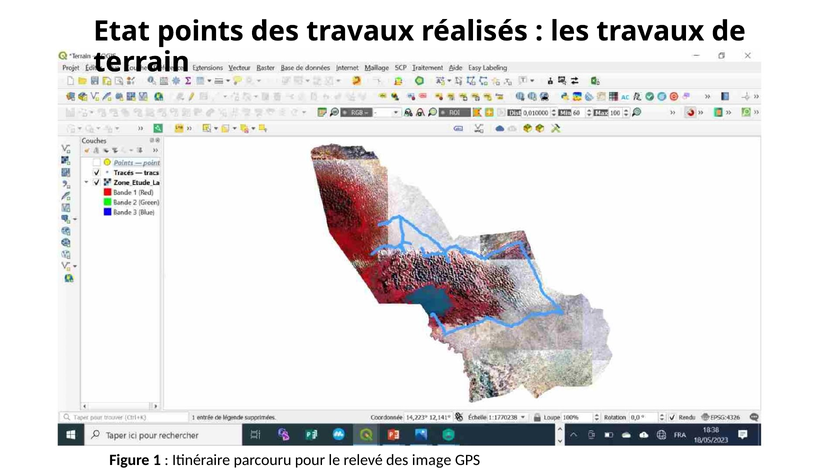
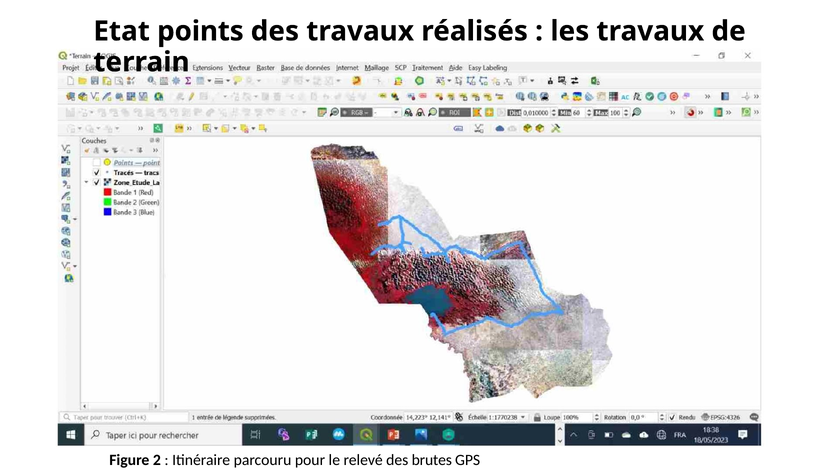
1: 1 -> 2 (157, 460)
image: image -> brutes (432, 460)
